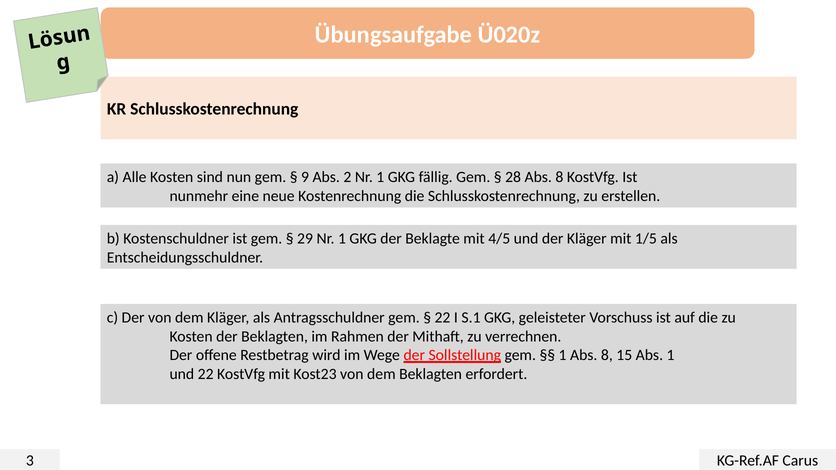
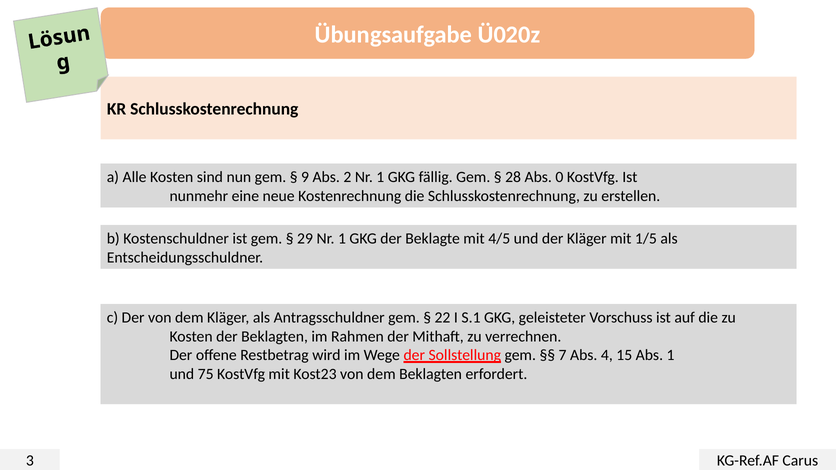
28 Abs 8: 8 -> 0 (559, 177)
1: 1 -> 7 (563, 355)
8: 8 -> 4 (607, 355)
und 22: 22 -> 75 (206, 374)
